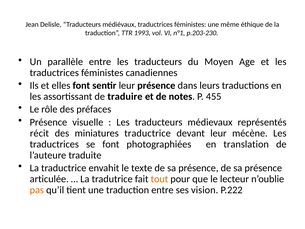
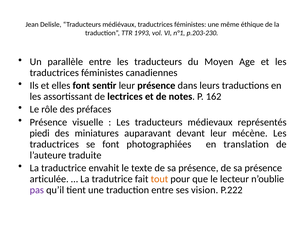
traduire: traduire -> lectrices (125, 96)
455: 455 -> 162 (214, 96)
récit: récit -> piedi (40, 133)
miniatures traductrice: traductrice -> auparavant (148, 133)
pas colour: orange -> purple (37, 190)
